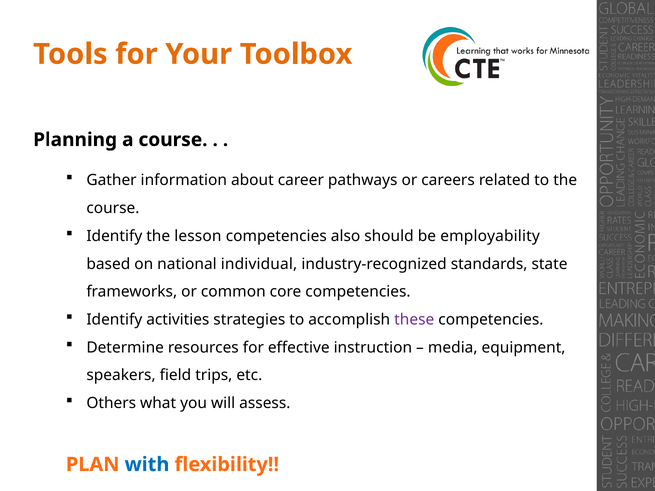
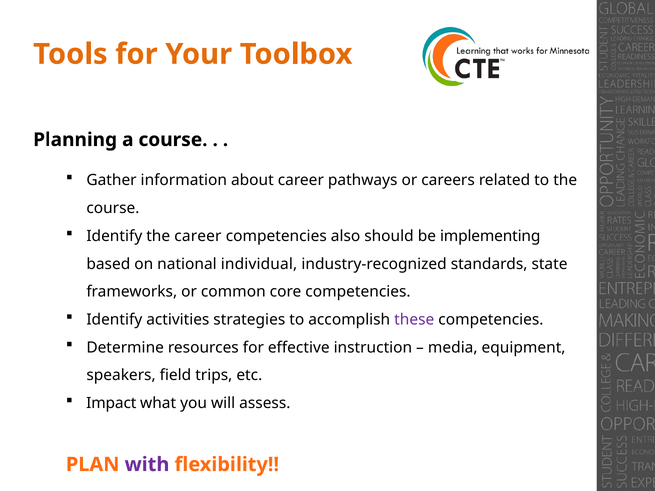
the lesson: lesson -> career (198, 236)
employability: employability -> implementing (490, 236)
Others: Others -> Impact (111, 403)
with colour: blue -> purple (147, 465)
